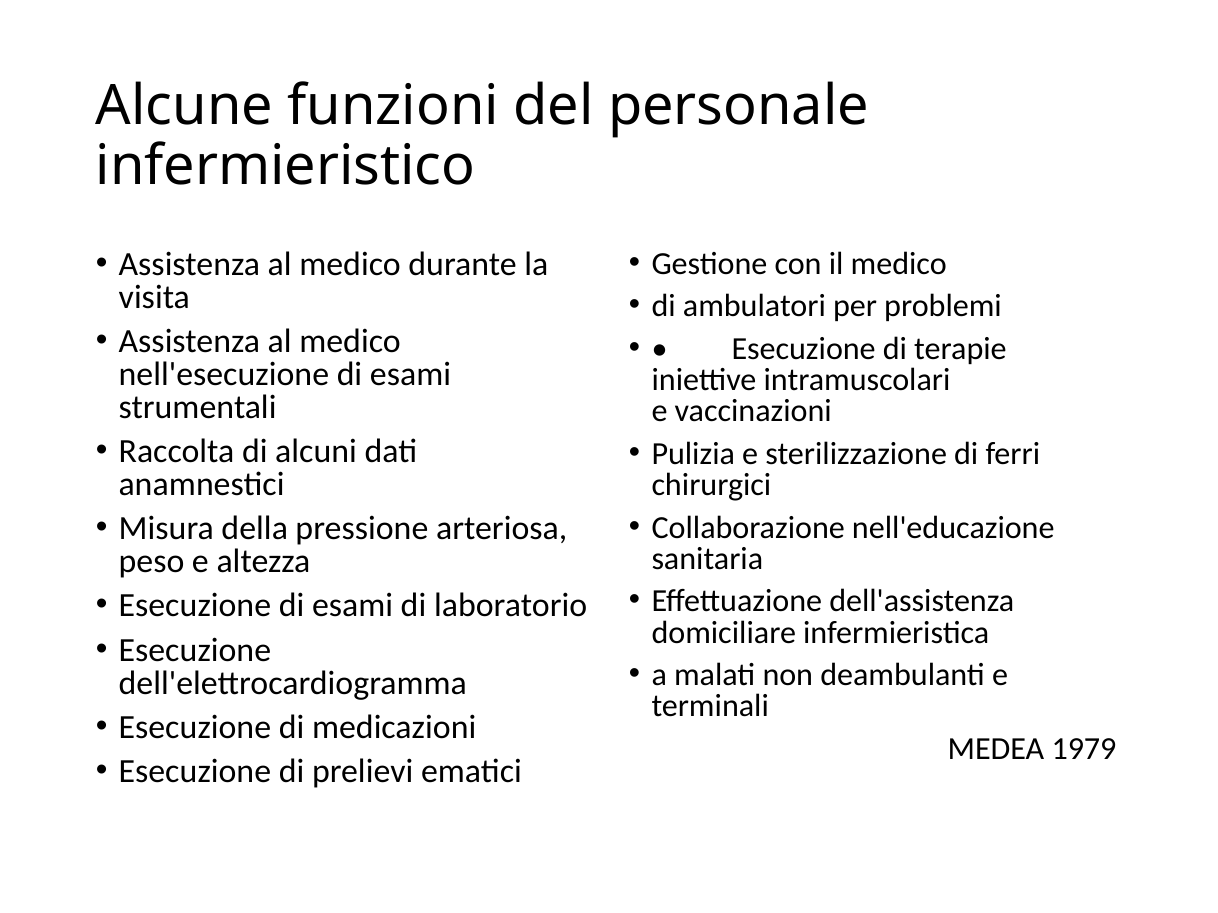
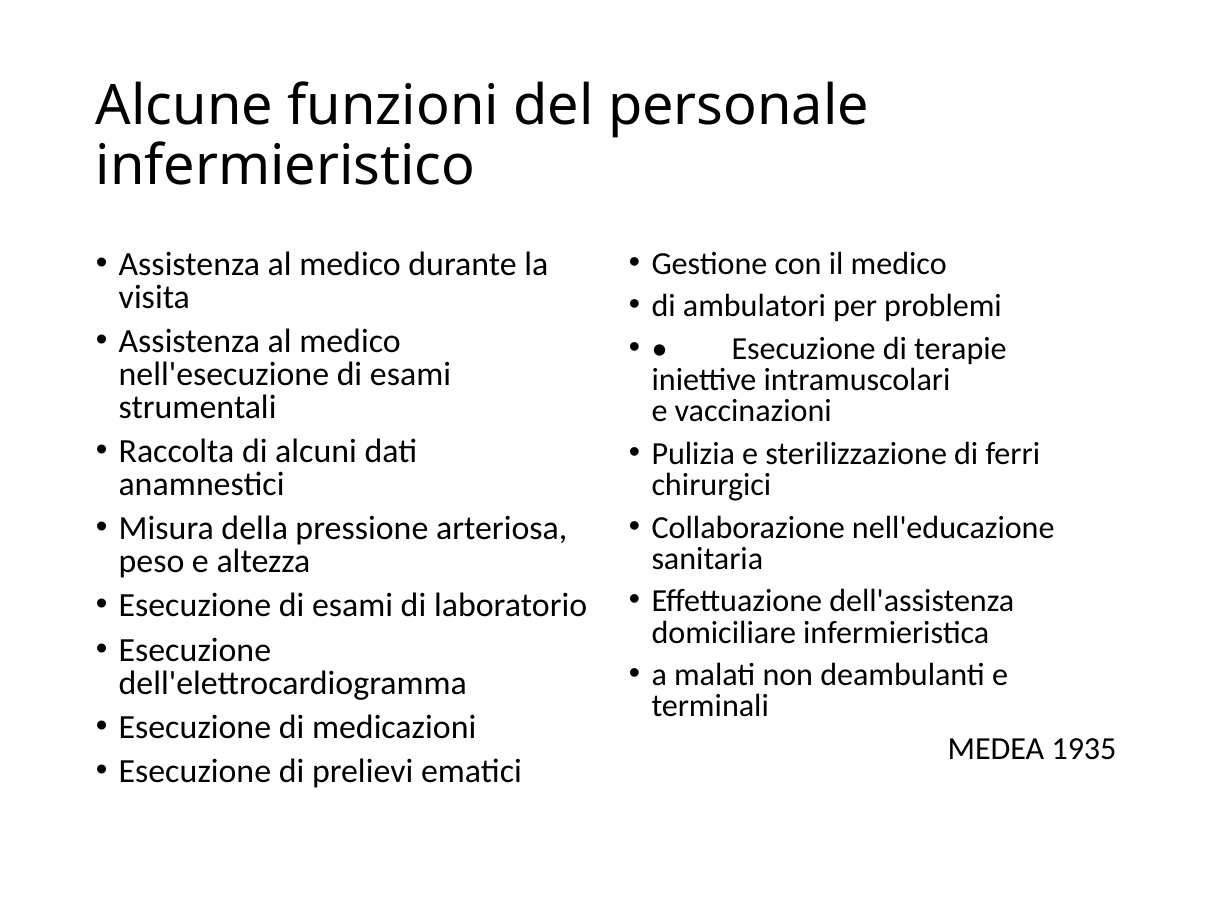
1979: 1979 -> 1935 (1084, 749)
